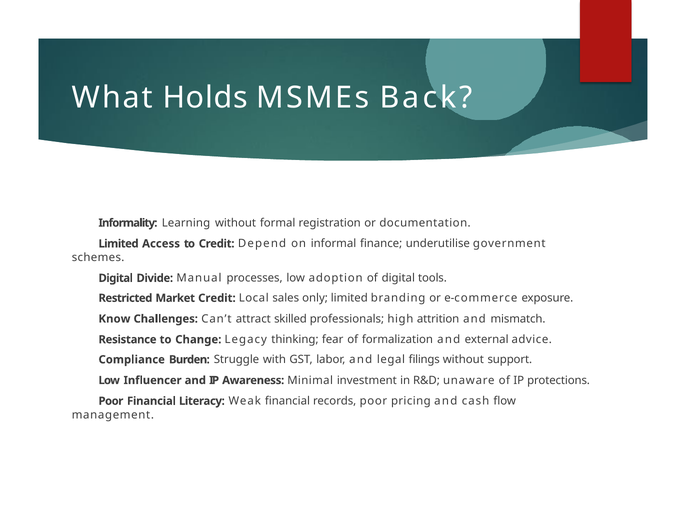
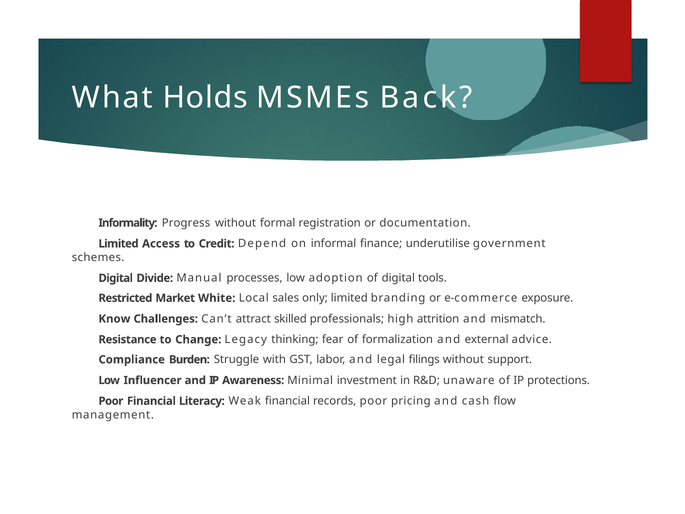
Learning: Learning -> Progress (186, 223)
Market Credit: Credit -> White (217, 298)
